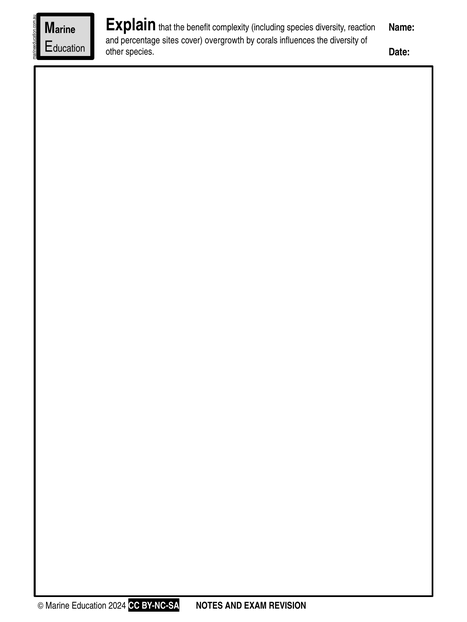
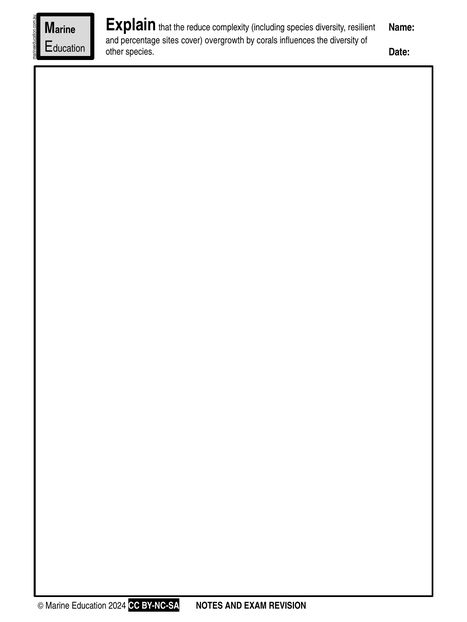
benefit: benefit -> reduce (198, 27)
reaction: reaction -> resilient (362, 27)
